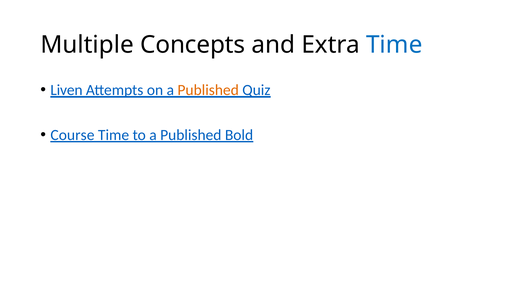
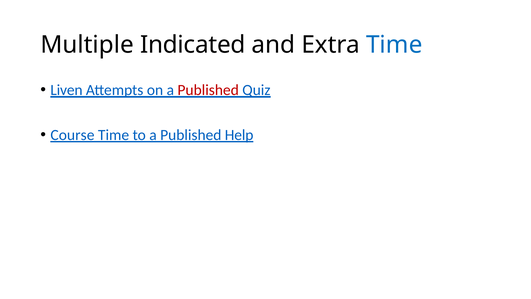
Concepts: Concepts -> Indicated (193, 45)
Published colour: orange -> red (208, 90)
Bold: Bold -> Help (239, 135)
